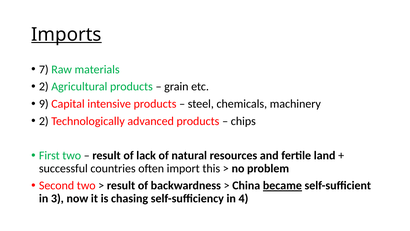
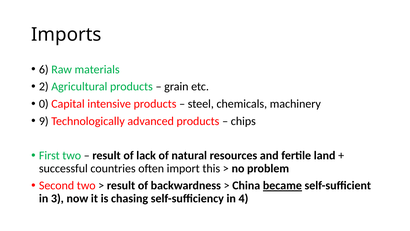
Imports underline: present -> none (66, 34)
7: 7 -> 6 (44, 69)
9: 9 -> 0 (44, 104)
2: 2 -> 9 (44, 121)
